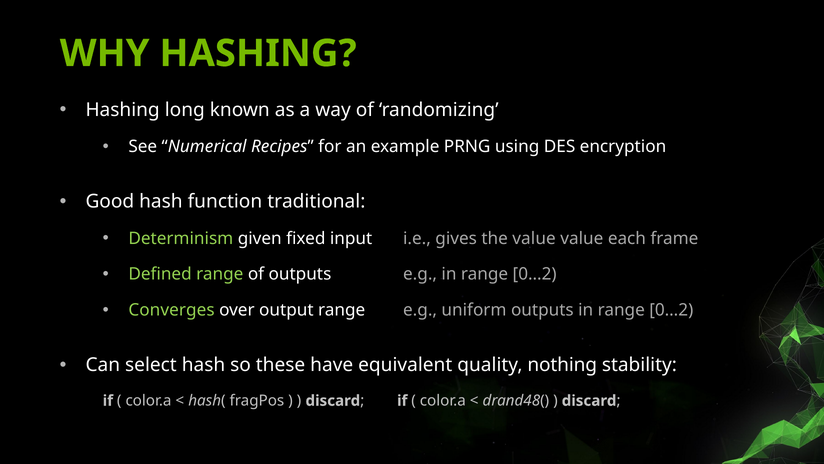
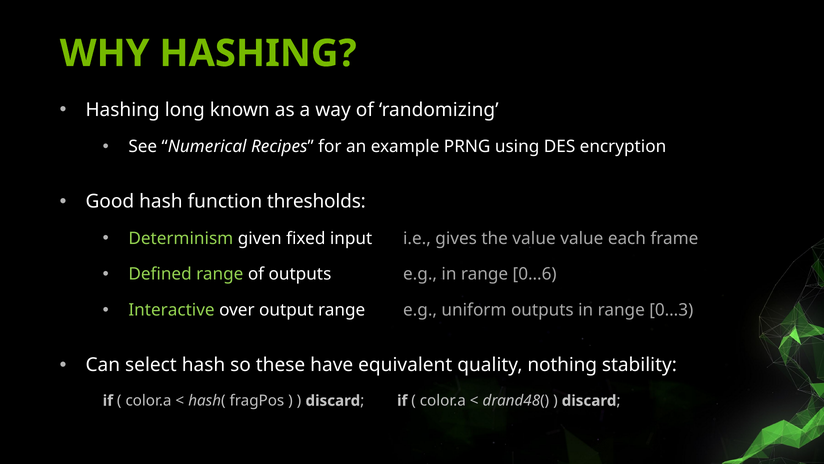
traditional: traditional -> thresholds (316, 201)
e.g in range 0…2: 0…2 -> 0…6 (535, 274)
Converges: Converges -> Interactive (172, 310)
outputs in range 0…2: 0…2 -> 0…3 (671, 310)
